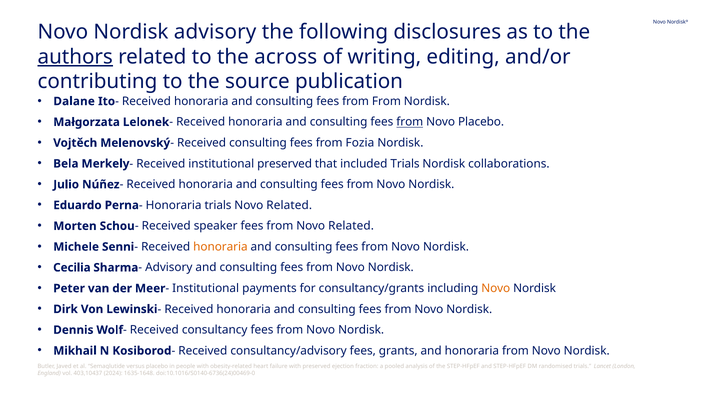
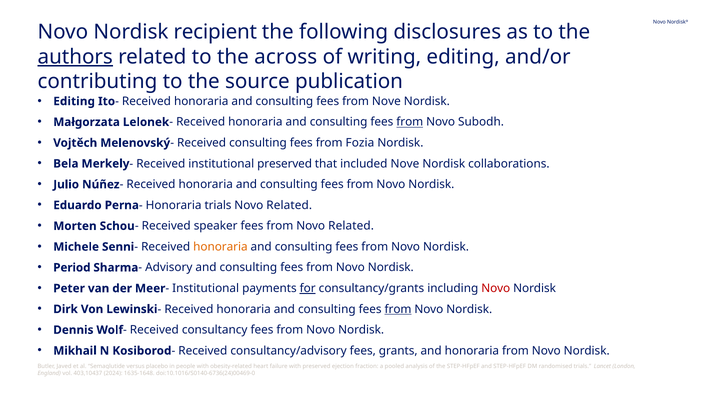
Nordisk advisory: advisory -> recipient (215, 32)
Dalane: Dalane -> Editing (74, 101)
from From: From -> Nove (386, 101)
Novo Placebo: Placebo -> Subodh (481, 122)
included Trials: Trials -> Nove (405, 164)
Cecilia: Cecilia -> Period (72, 267)
for underline: none -> present (308, 288)
Novo colour: orange -> red (496, 288)
from underline: none -> present (398, 309)
